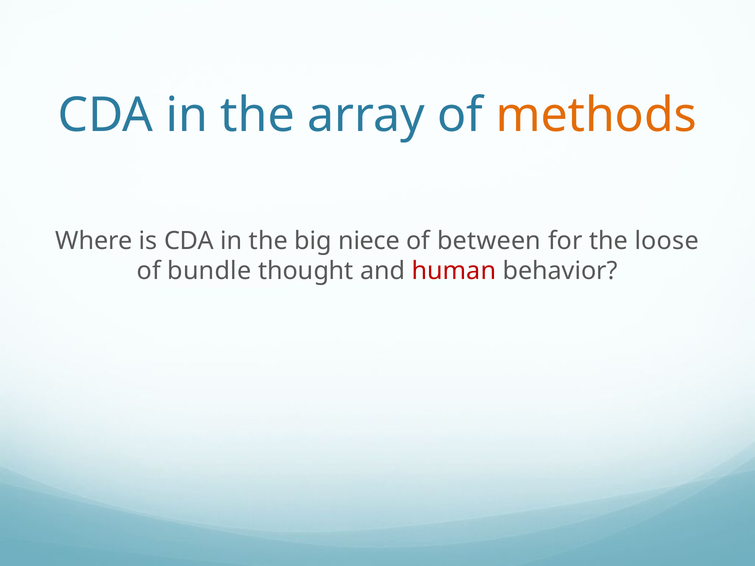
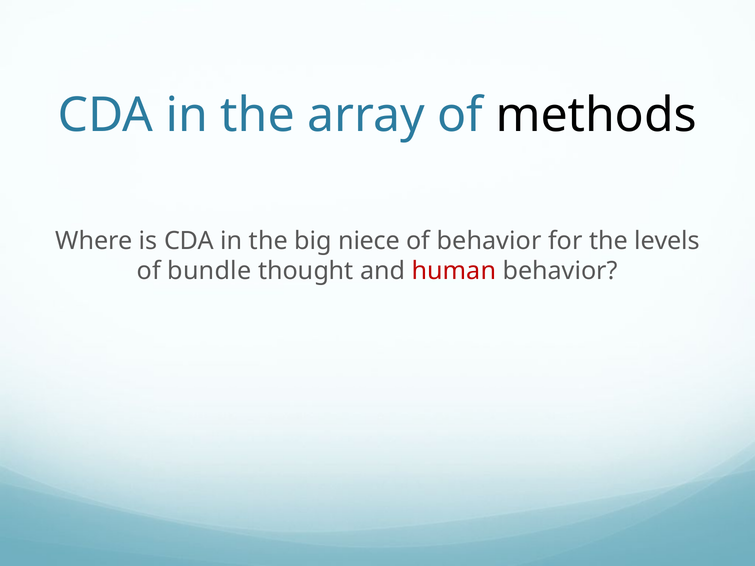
methods colour: orange -> black (596, 115)
of between: between -> behavior (489, 241)
loose: loose -> levels (667, 241)
